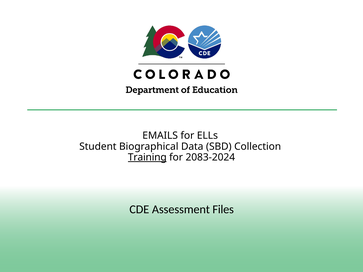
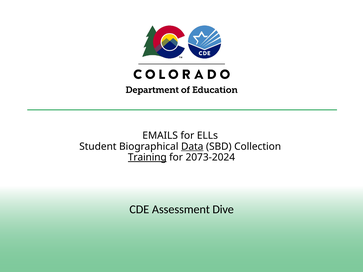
Data underline: none -> present (192, 147)
2083-2024: 2083-2024 -> 2073-2024 (210, 157)
Files: Files -> Dive (223, 210)
